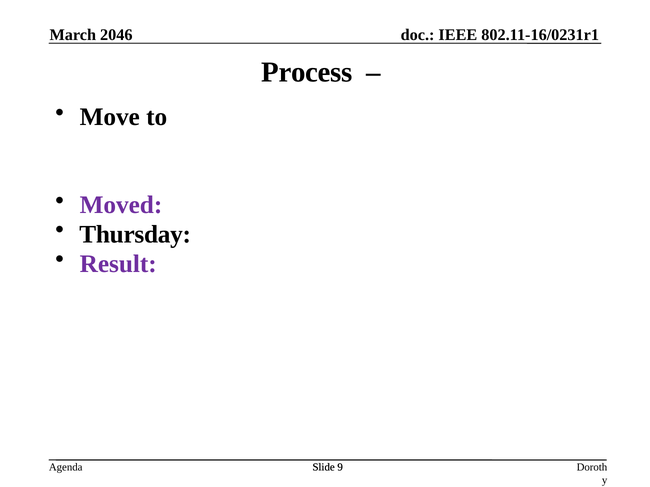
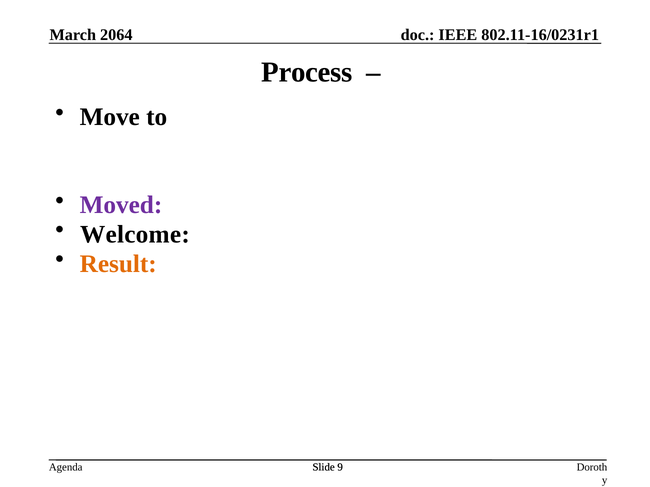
2046: 2046 -> 2064 (116, 35)
Thursday: Thursday -> Welcome (135, 235)
Result colour: purple -> orange (118, 264)
